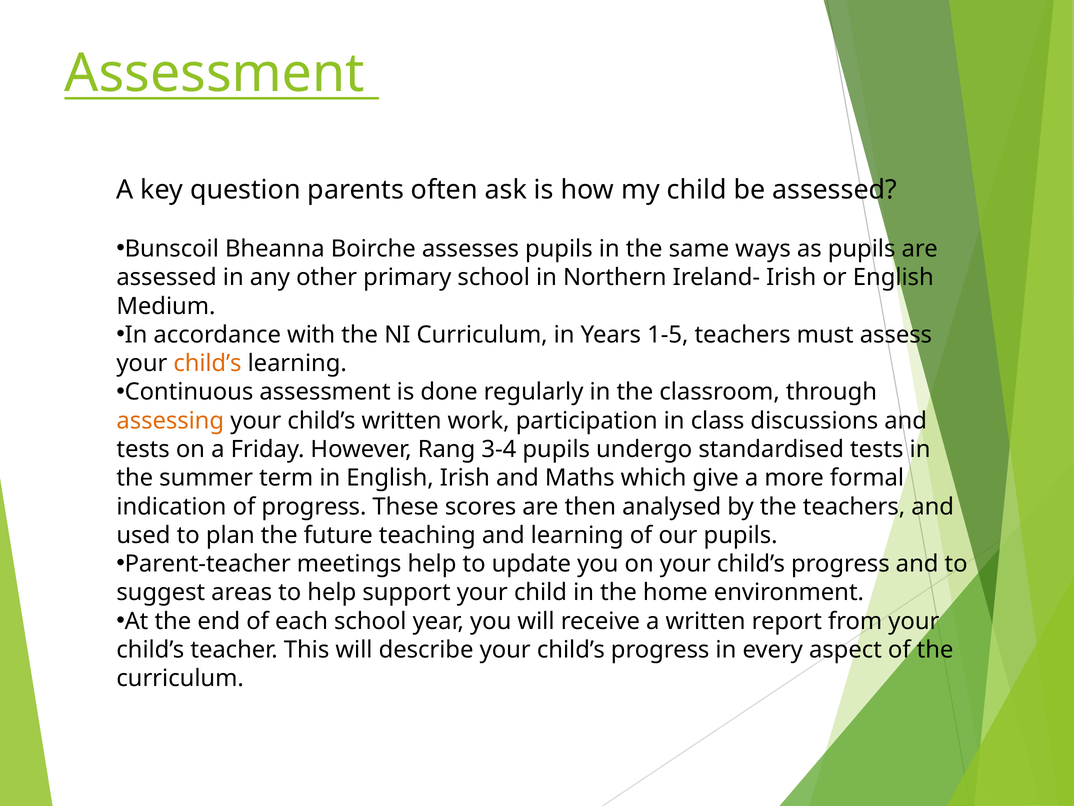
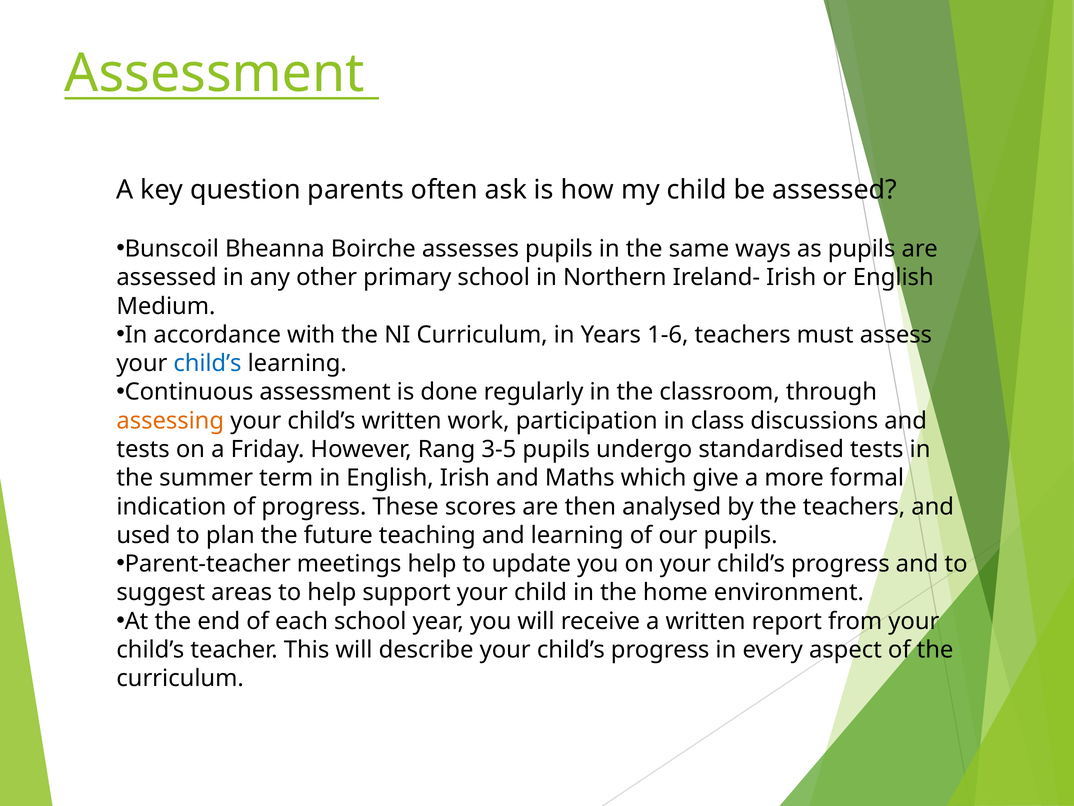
1-5: 1-5 -> 1-6 (668, 335)
child’s colour: orange -> blue (207, 363)
3-4: 3-4 -> 3-5 (499, 449)
